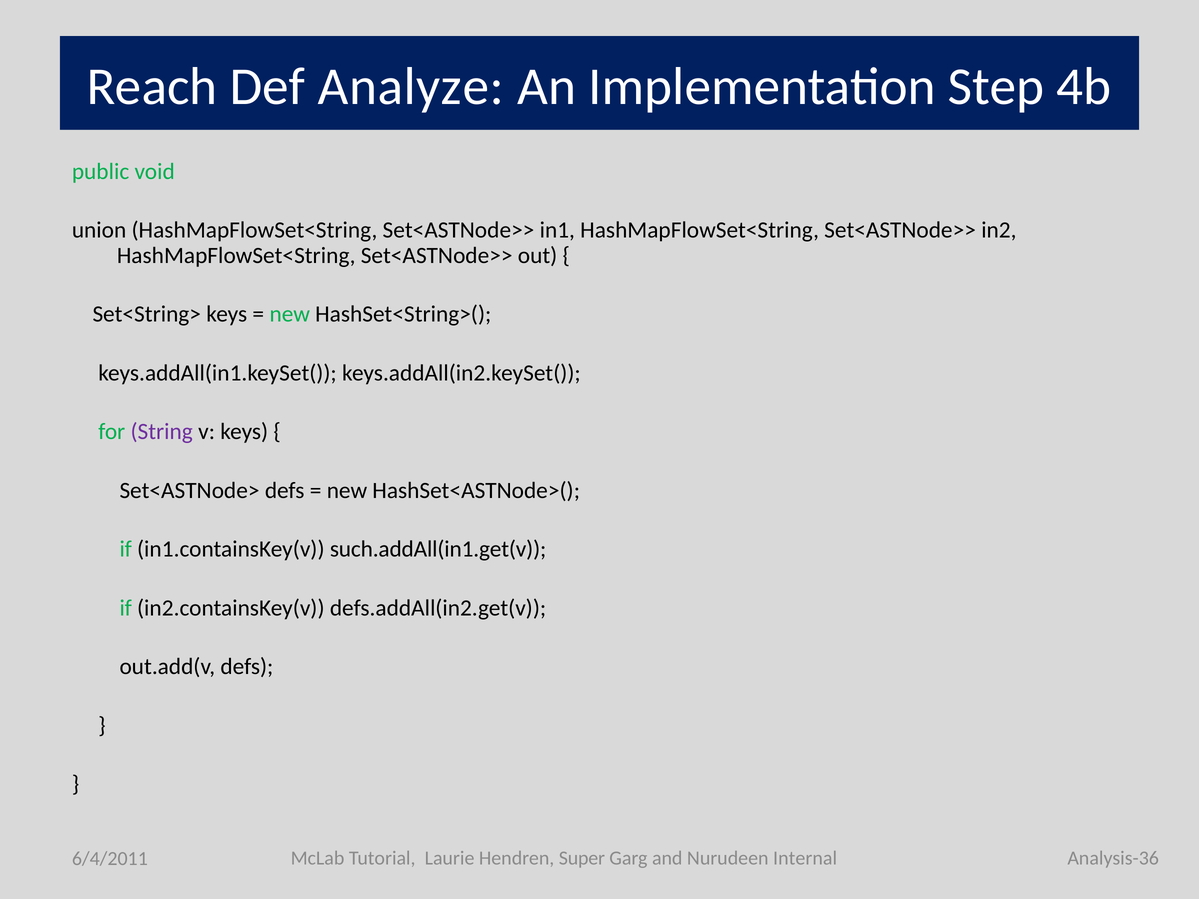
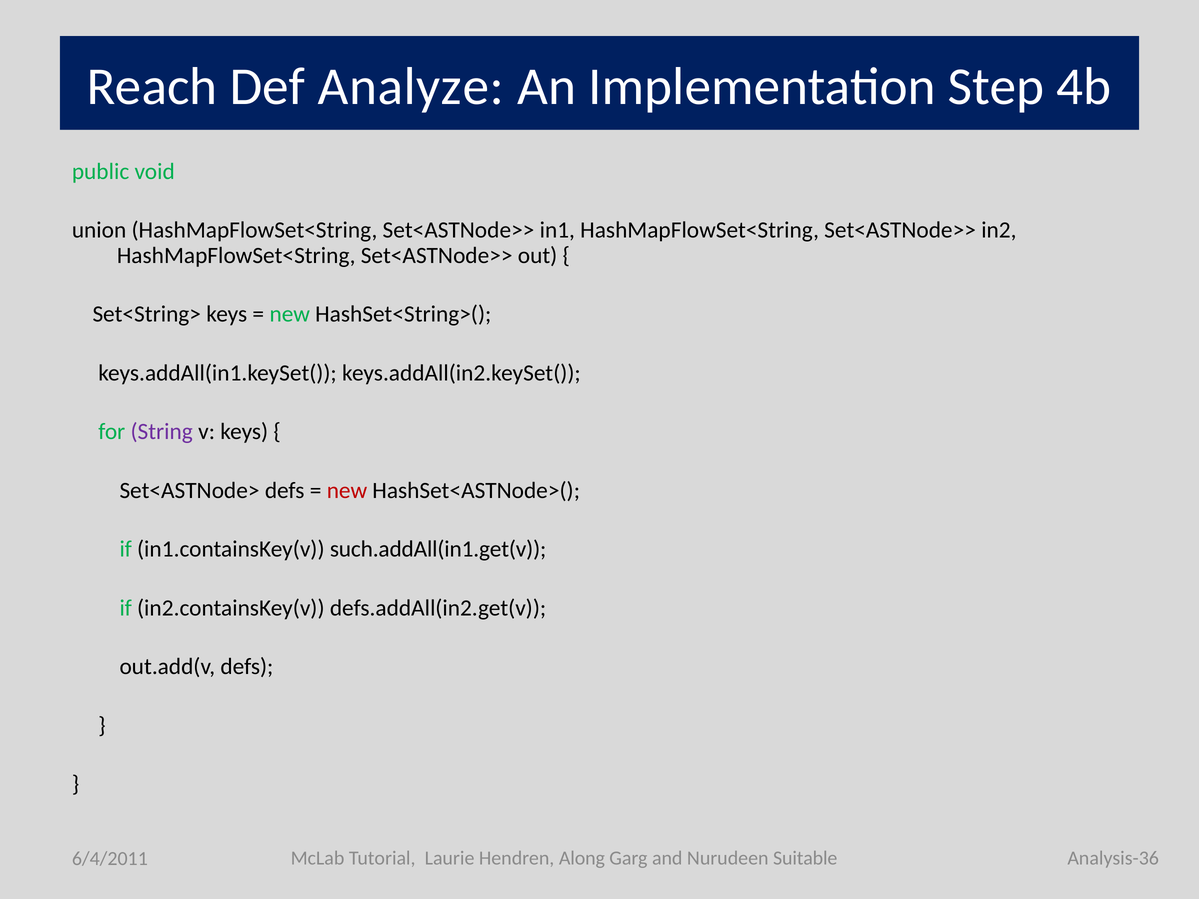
new colour: black -> red (347, 491)
Super: Super -> Along (582, 859)
Internal: Internal -> Suitable (805, 859)
